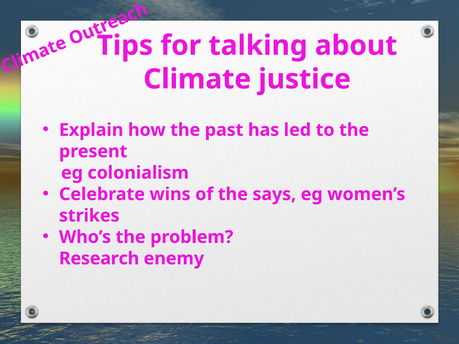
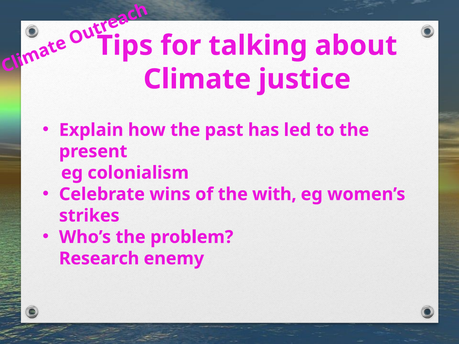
says: says -> with (274, 194)
